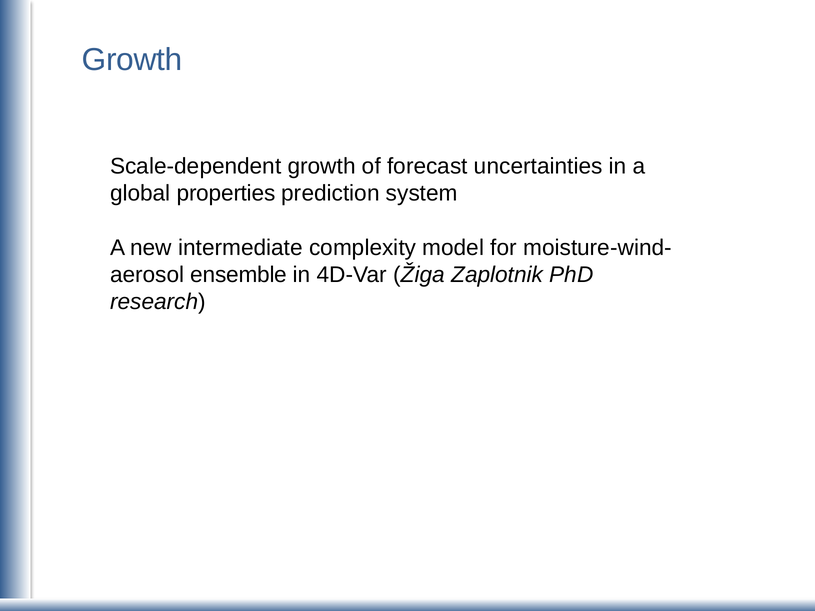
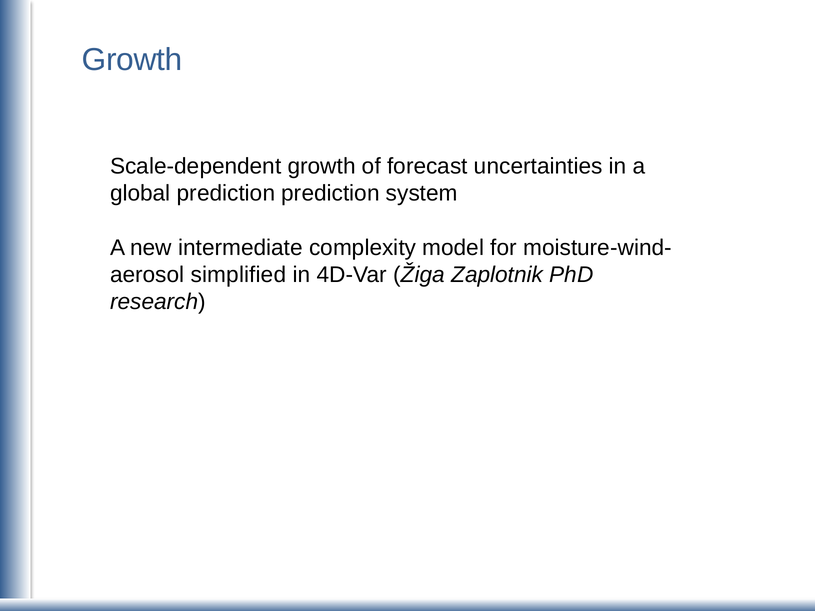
global properties: properties -> prediction (226, 193)
ensemble: ensemble -> simplified (238, 275)
